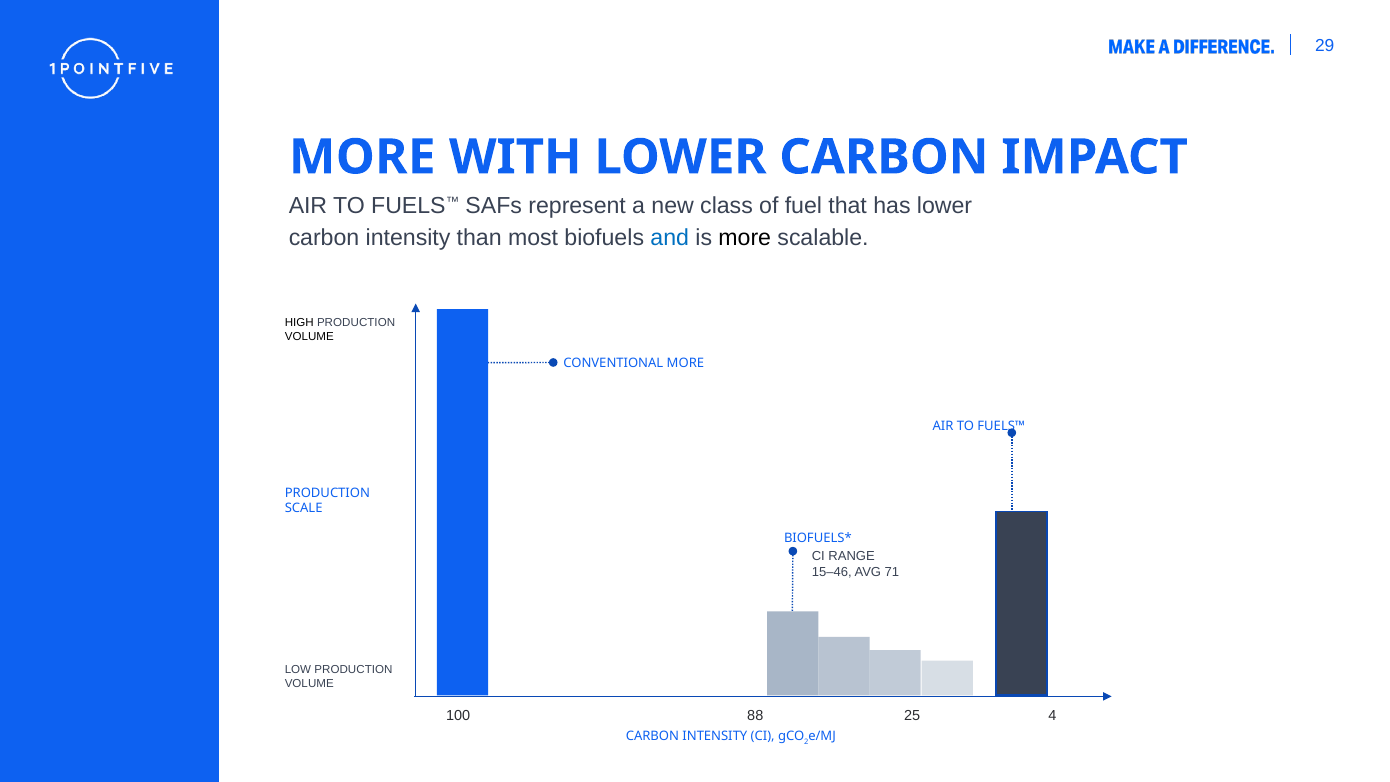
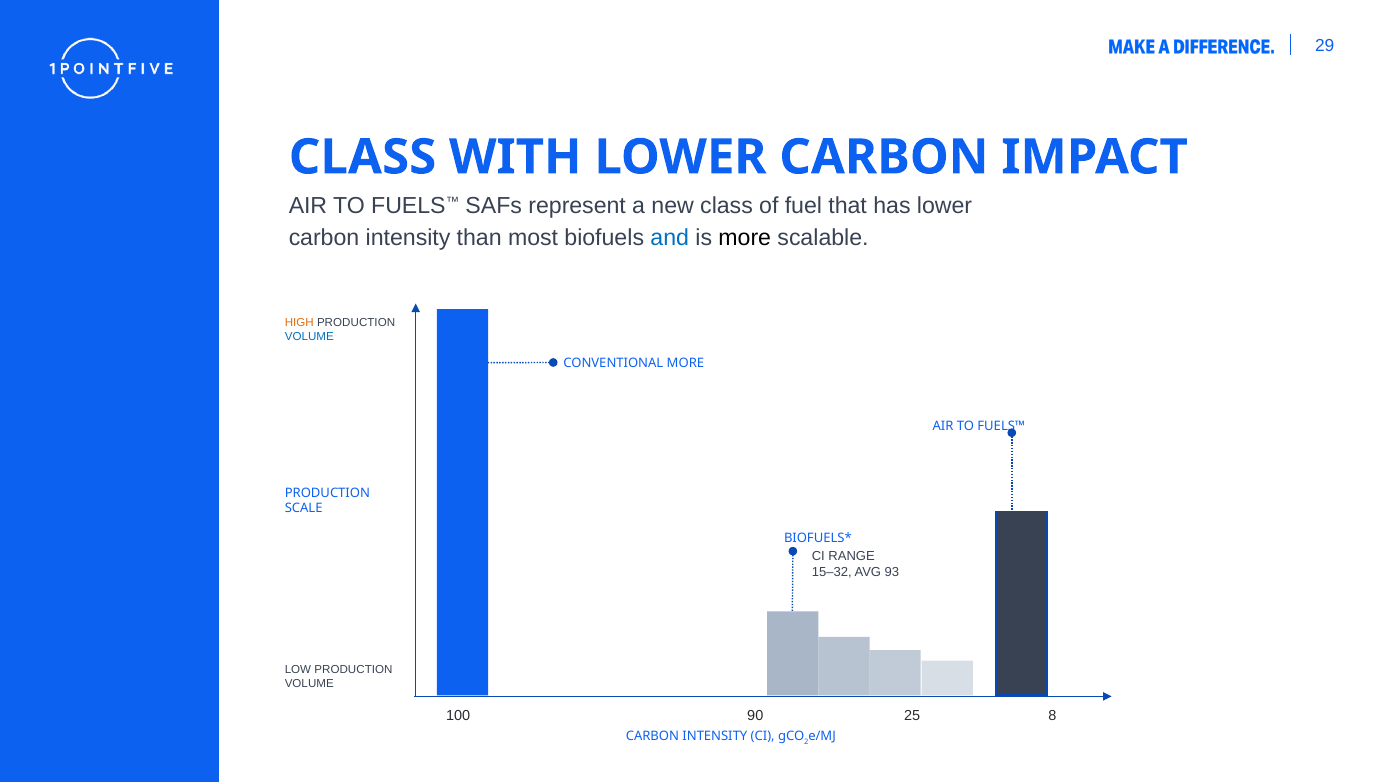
MORE: MORE -> CLASS (363, 157)
HIGH colour: black -> orange (299, 323)
VOLUME colour: black -> blue (309, 337)
15–46: 15–46 -> 15–32 (832, 572)
71: 71 -> 93 (892, 572)
88: 88 -> 90 (755, 715)
4: 4 -> 8 (1052, 715)
